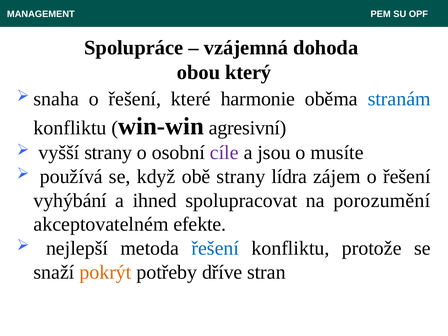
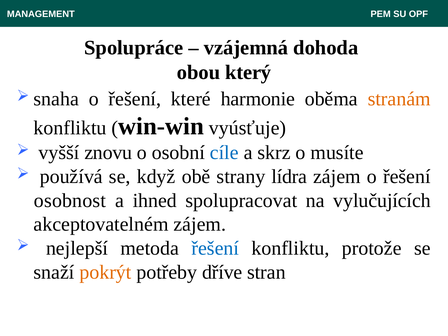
stranám colour: blue -> orange (399, 99)
agresivní: agresivní -> vyúsťuje (248, 128)
vyšší strany: strany -> znovu (108, 153)
cíle colour: purple -> blue (224, 153)
jsou: jsou -> skrz (274, 153)
vyhýbání: vyhýbání -> osobnost (70, 200)
porozumění: porozumění -> vylučujících (382, 200)
akceptovatelném efekte: efekte -> zájem (200, 224)
